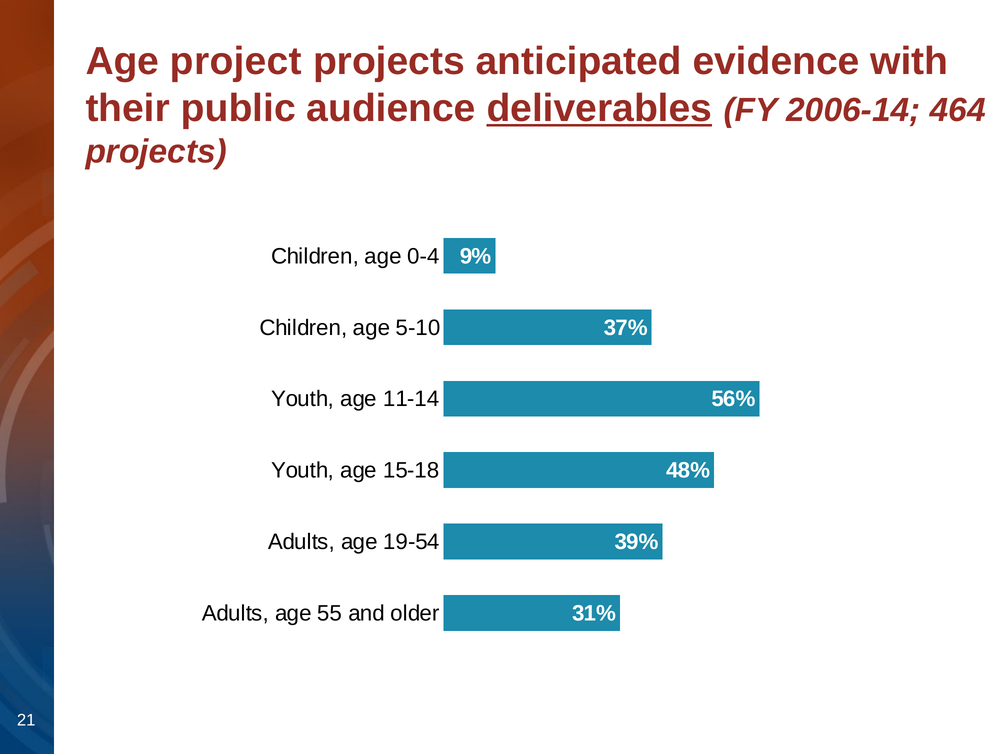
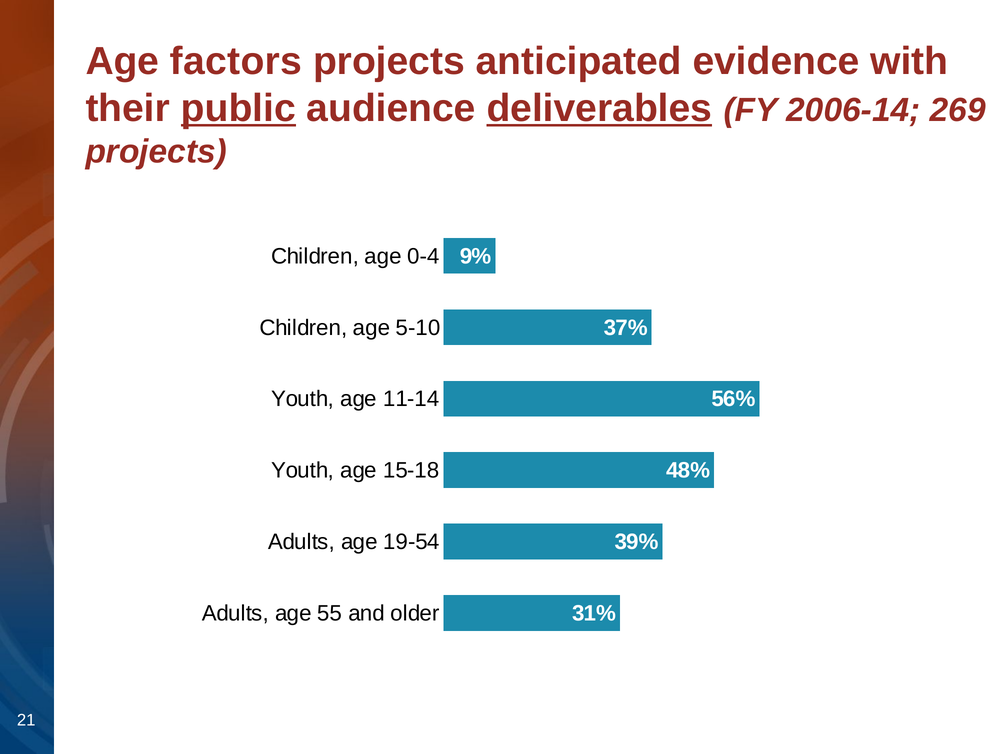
project: project -> factors (236, 61)
public underline: none -> present (238, 108)
464: 464 -> 269 (958, 110)
